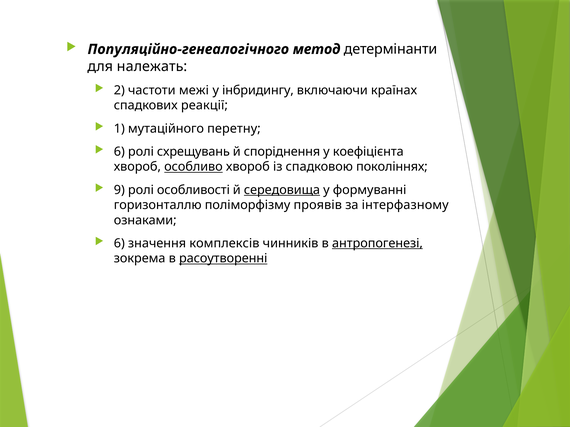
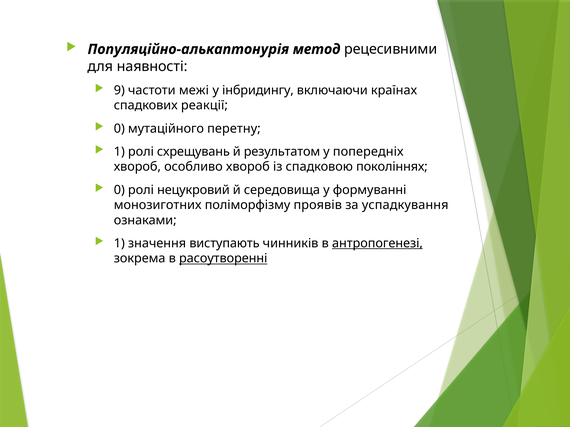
Популяційно-генеалогічного: Популяційно-генеалогічного -> Популяційно-алькаптонурія (188, 49)
детермінанти: детермінанти -> рецесивними (391, 49)
належать: належать -> наявності (152, 66)
2: 2 -> 9 (119, 90)
1: 1 -> 0 (119, 129)
6: 6 -> 1 (119, 152)
споріднення: споріднення -> результатом (282, 152)
коефіцієнта: коефіцієнта -> попередніх (368, 152)
особливо underline: present -> none (193, 167)
9: 9 -> 0 (119, 190)
особливості: особливості -> нецукровий (193, 190)
середовища underline: present -> none (282, 190)
горизонталлю: горизонталлю -> монозиготних (158, 205)
інтерфазному: інтерфазному -> успадкування (405, 205)
6: 6 -> 1 (119, 244)
комплексів: комплексів -> виступають (224, 244)
